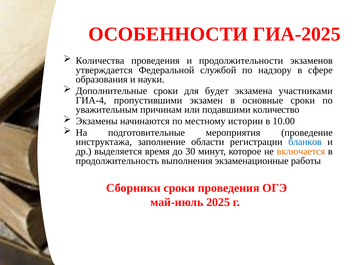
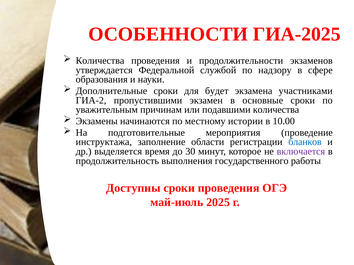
ГИА-4: ГИА-4 -> ГИА-2 (91, 101)
подавшими количество: количество -> количества (276, 110)
включается colour: orange -> purple (301, 152)
экзаменационные: экзаменационные -> государственного (252, 161)
Сборники: Сборники -> Доступны (133, 188)
